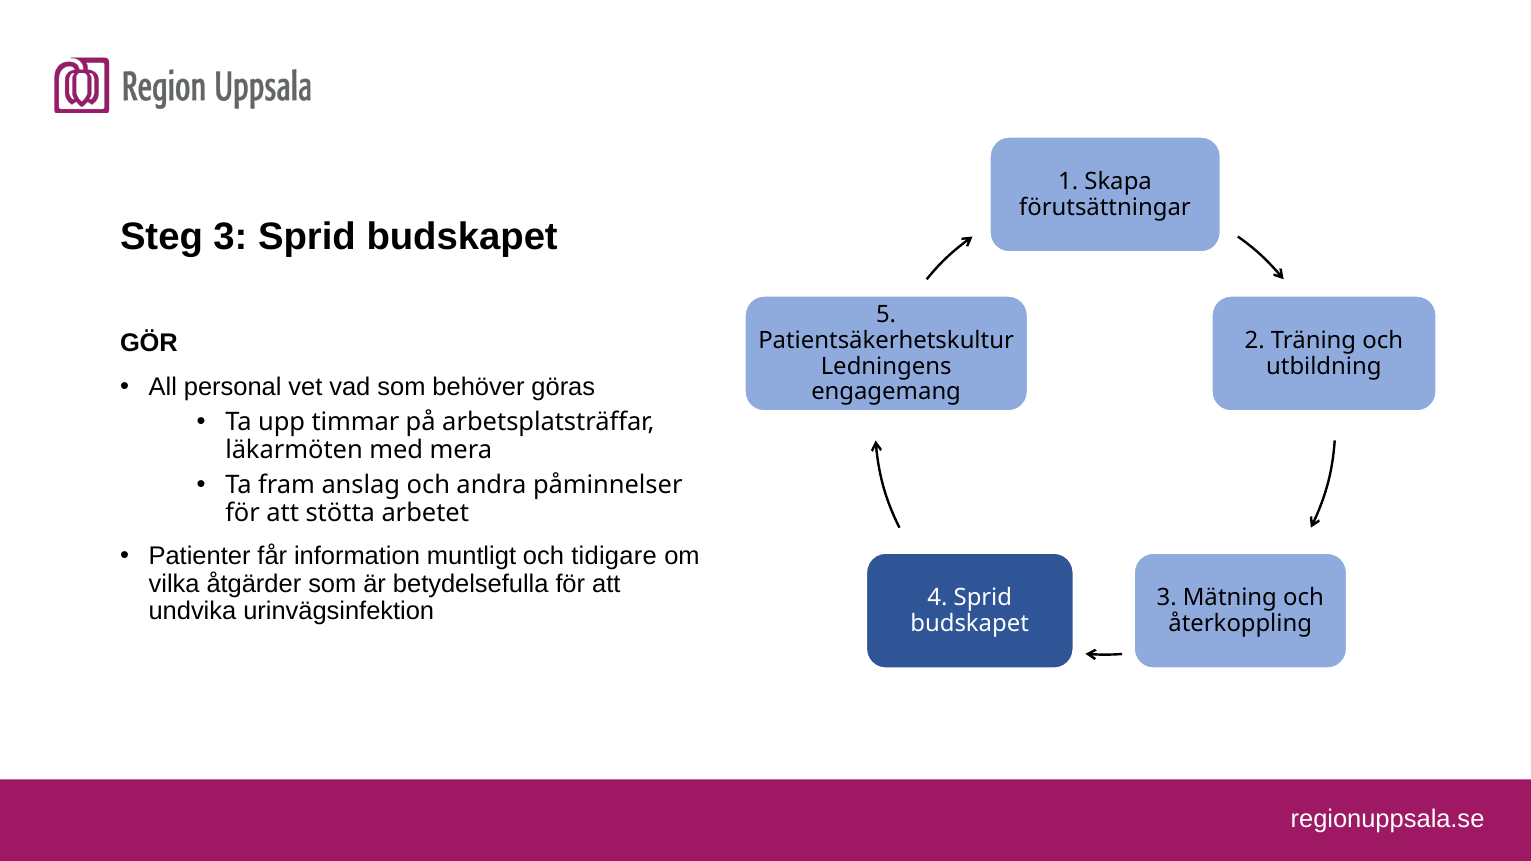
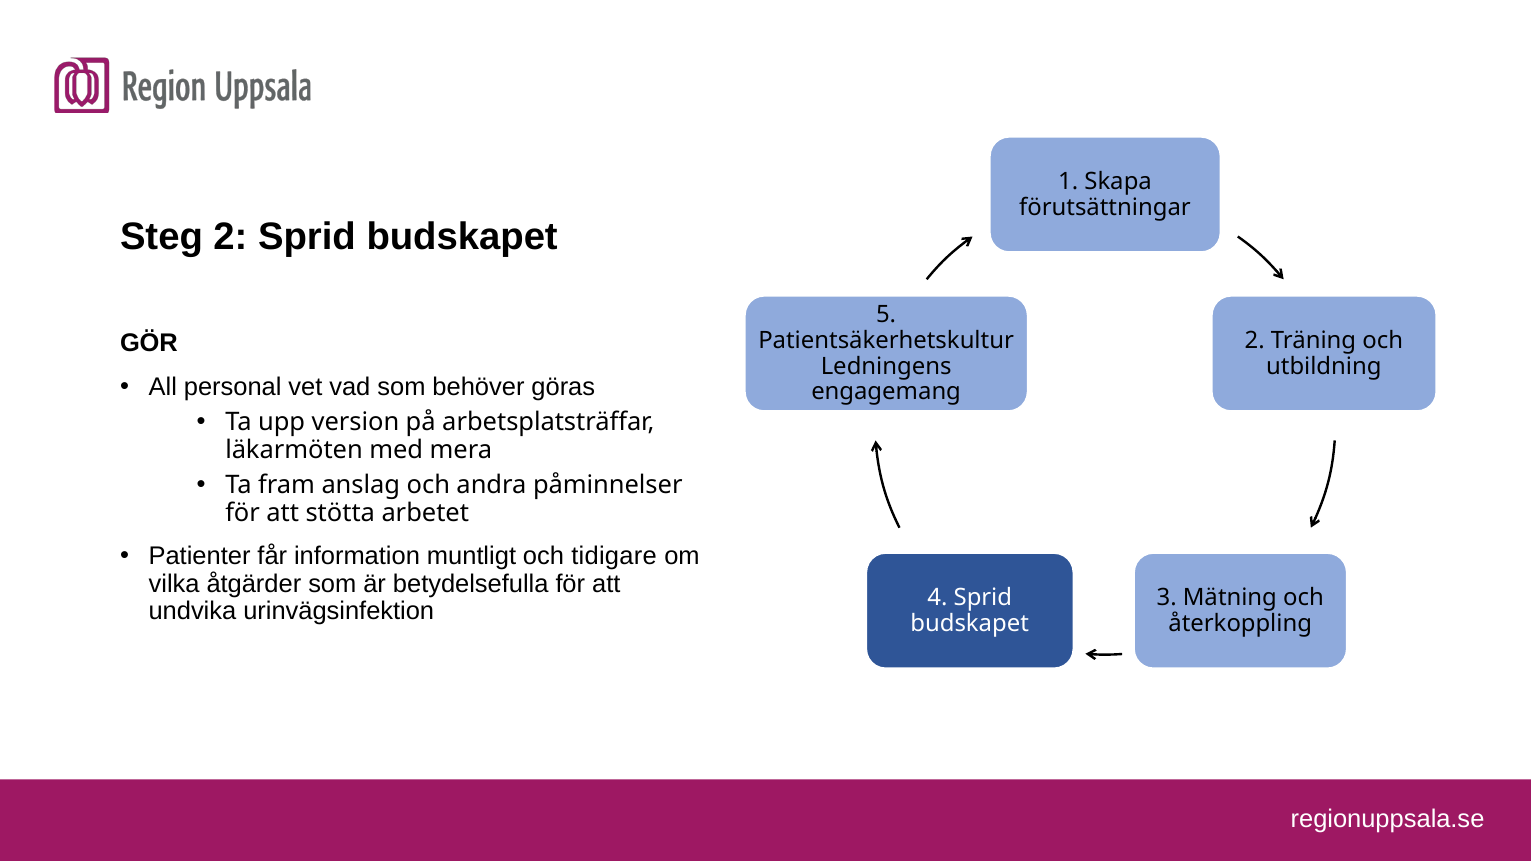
Steg 3: 3 -> 2 (230, 237)
timmar: timmar -> version (355, 423)
